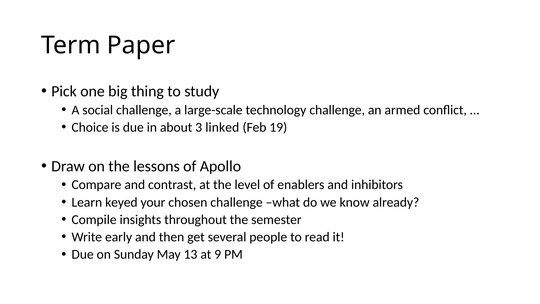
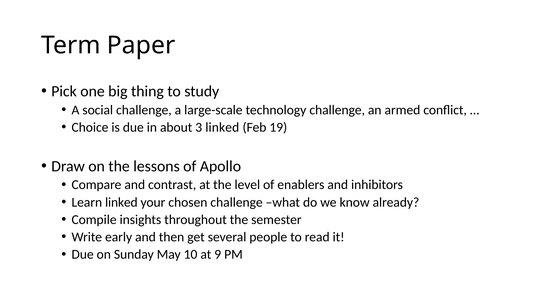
Learn keyed: keyed -> linked (121, 202)
13: 13 -> 10 (191, 254)
